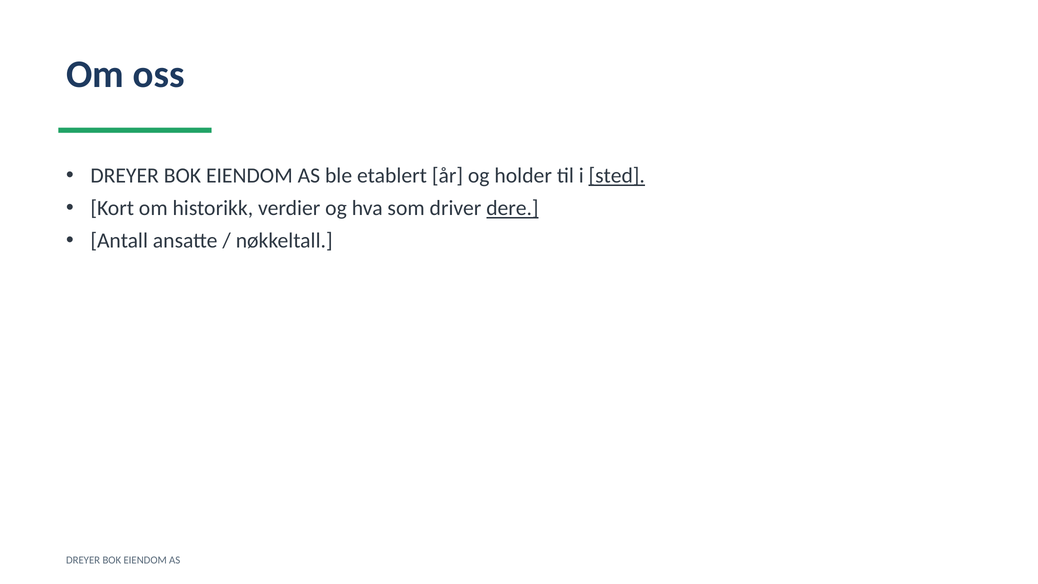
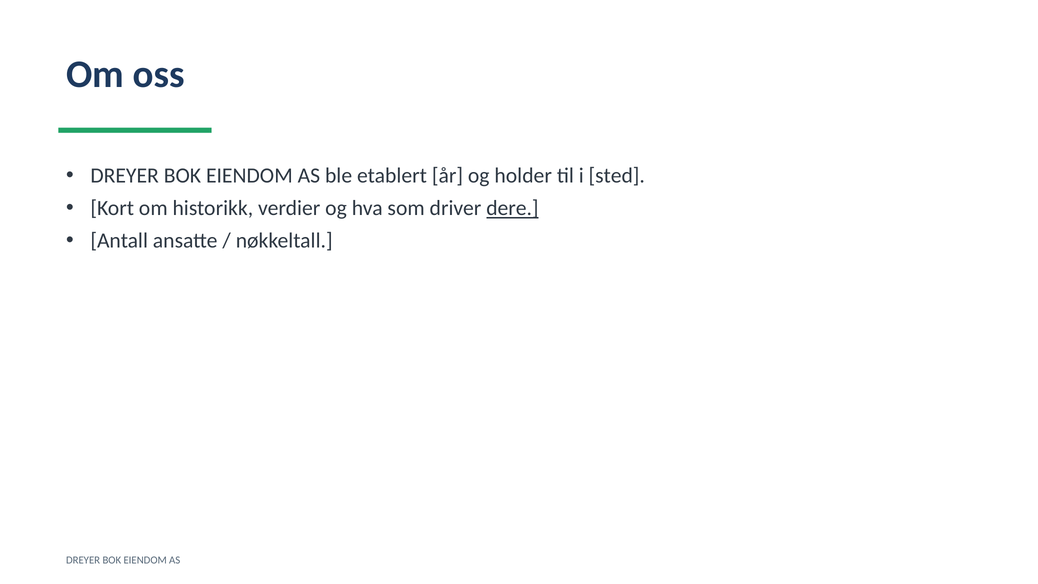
sted underline: present -> none (617, 176)
